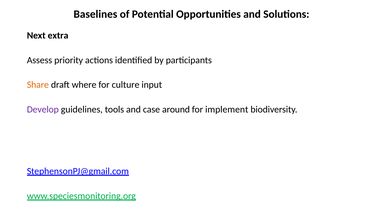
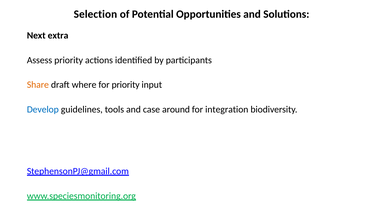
Baselines: Baselines -> Selection (95, 14)
for culture: culture -> priority (126, 85)
Develop colour: purple -> blue (43, 109)
implement: implement -> integration (227, 109)
